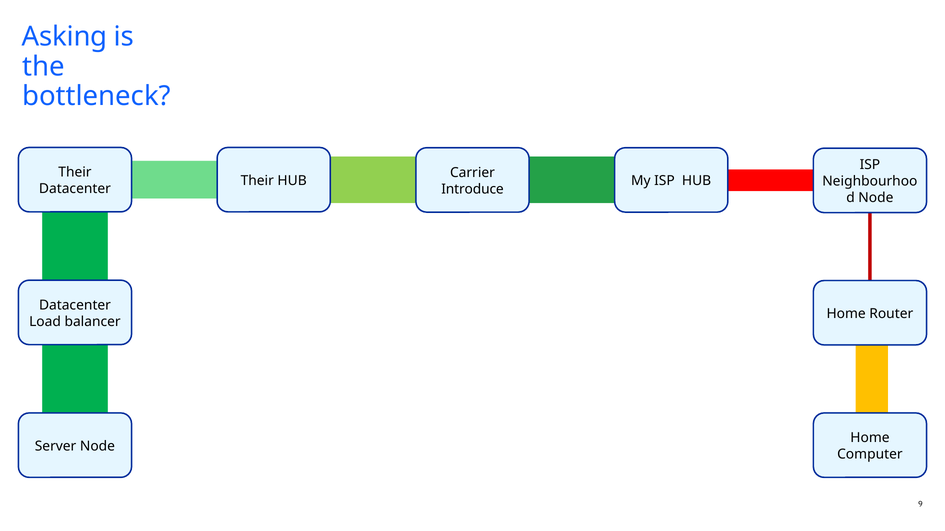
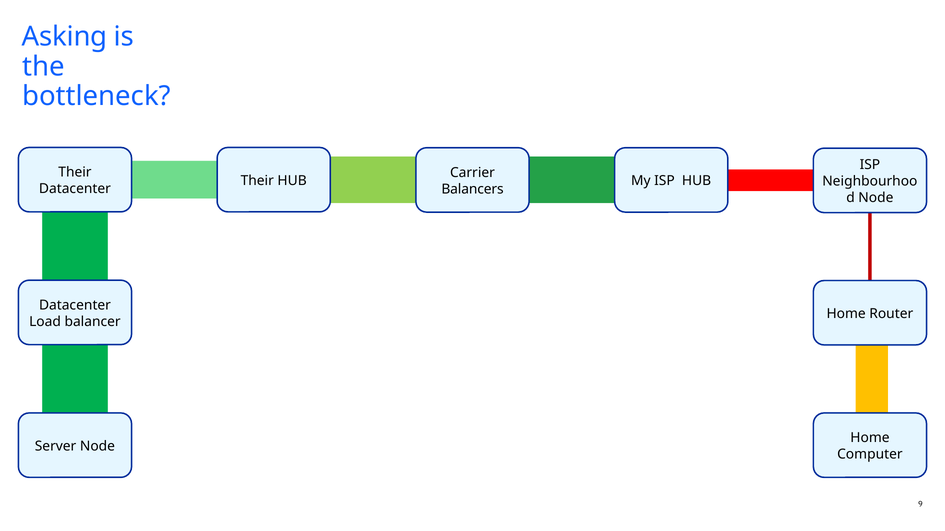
Introduce: Introduce -> Balancers (473, 189)
